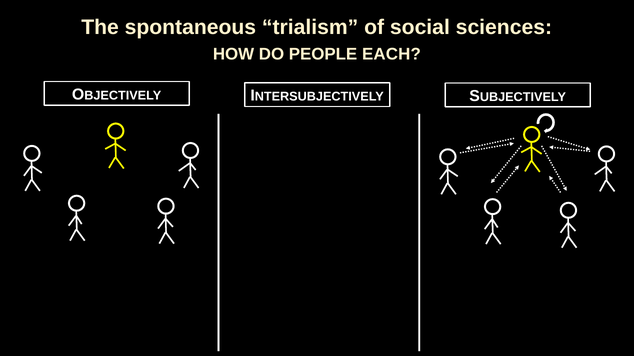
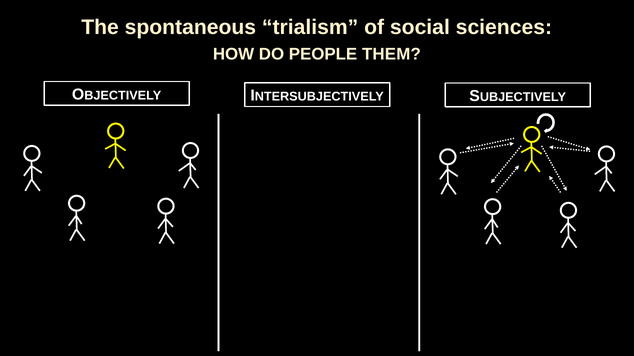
EACH: EACH -> THEM (391, 54)
